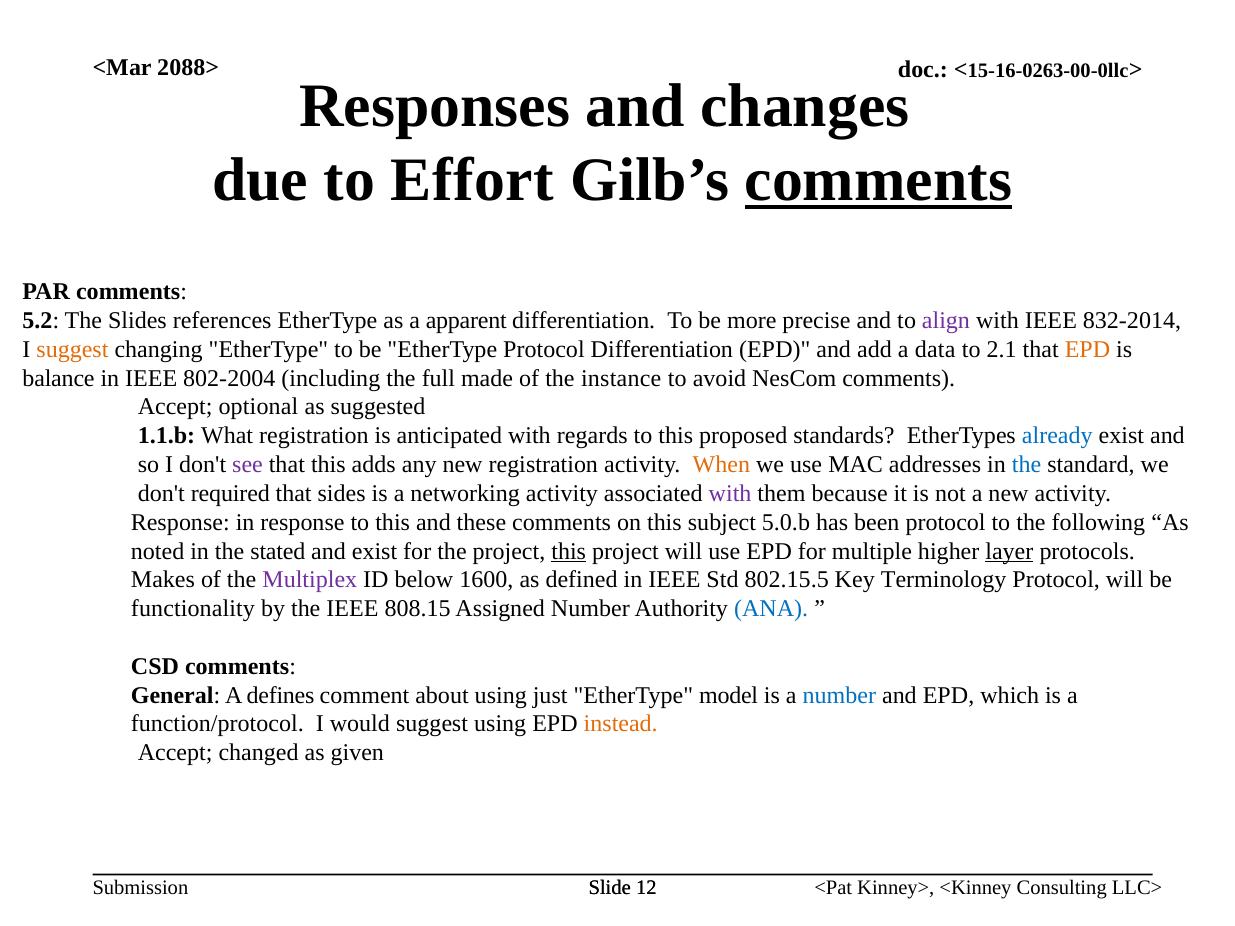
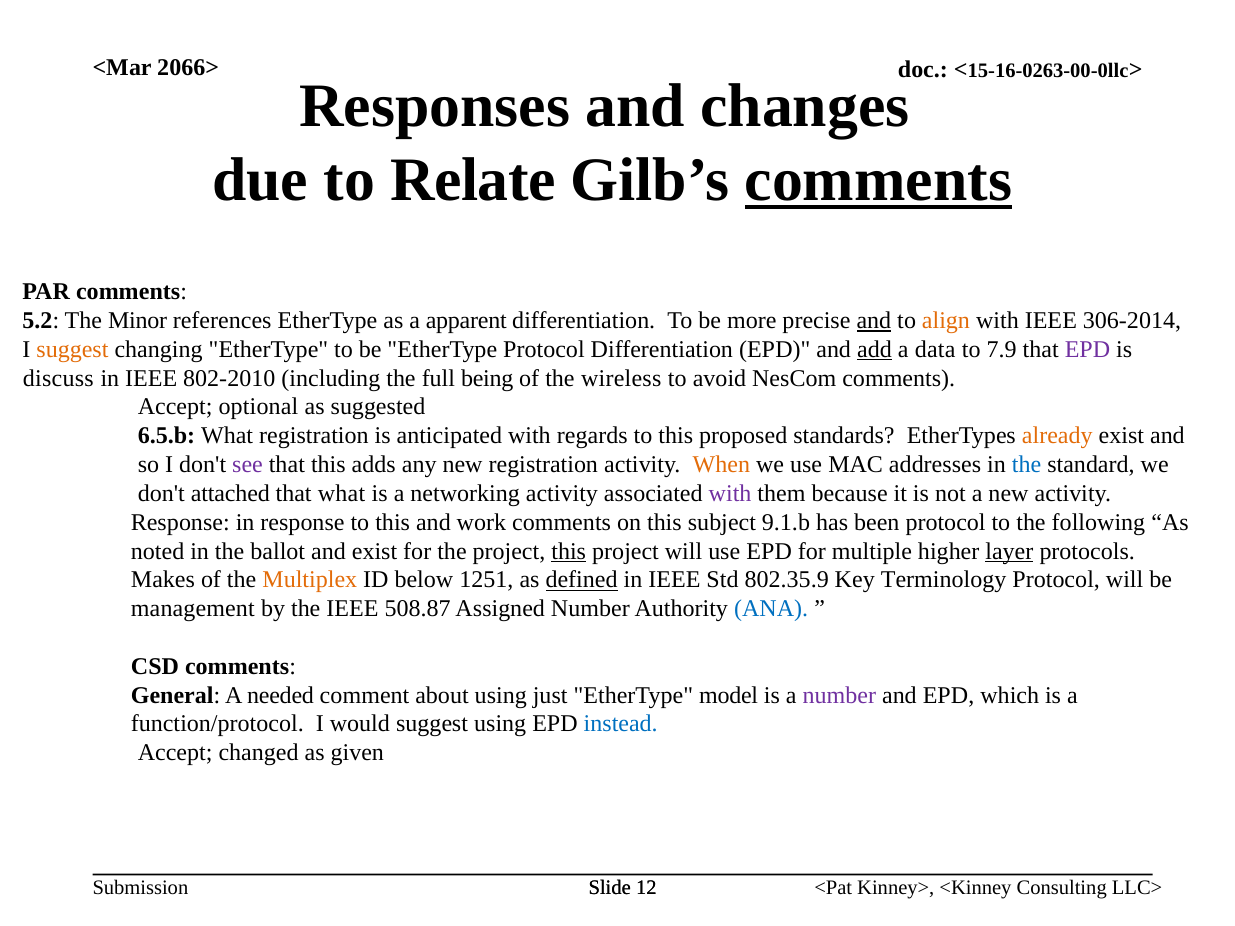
2088>: 2088> -> 2066> (188, 68)
Effort: Effort -> Relate (473, 180)
Slides: Slides -> Minor (138, 321)
and underline: none -> present (874, 321)
align colour: purple -> orange (946, 321)
832-2014: 832-2014 -> 306-2014 (1132, 321)
add underline: none -> present (874, 349)
2.1: 2.1 -> 7.9 (1002, 349)
EPD colour: orange -> purple (1087, 349)
balance: balance -> discuss (58, 378)
802-2004: 802-2004 -> 802-2010 (229, 378)
made: made -> being (487, 378)
instance: instance -> wireless (621, 378)
1.1.b: 1.1.b -> 6.5.b (166, 436)
already colour: blue -> orange (1057, 436)
required: required -> attached (230, 494)
that sides: sides -> what (342, 494)
these: these -> work (481, 522)
5.0.b: 5.0.b -> 9.1.b (786, 522)
stated: stated -> ballot (278, 551)
Multiplex colour: purple -> orange (310, 580)
1600: 1600 -> 1251 (486, 580)
defined underline: none -> present (582, 580)
802.15.5: 802.15.5 -> 802.35.9 (787, 580)
functionality: functionality -> management (193, 609)
808.15: 808.15 -> 508.87 (418, 609)
defines: defines -> needed (281, 695)
number colour: blue -> purple (839, 695)
instead colour: orange -> blue (621, 724)
